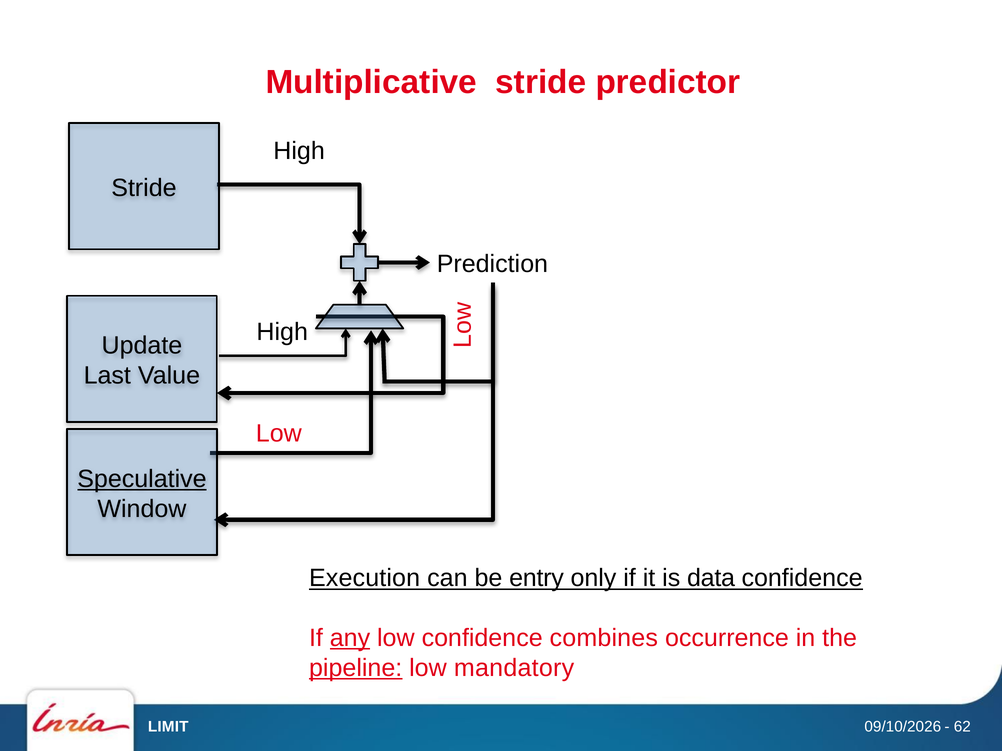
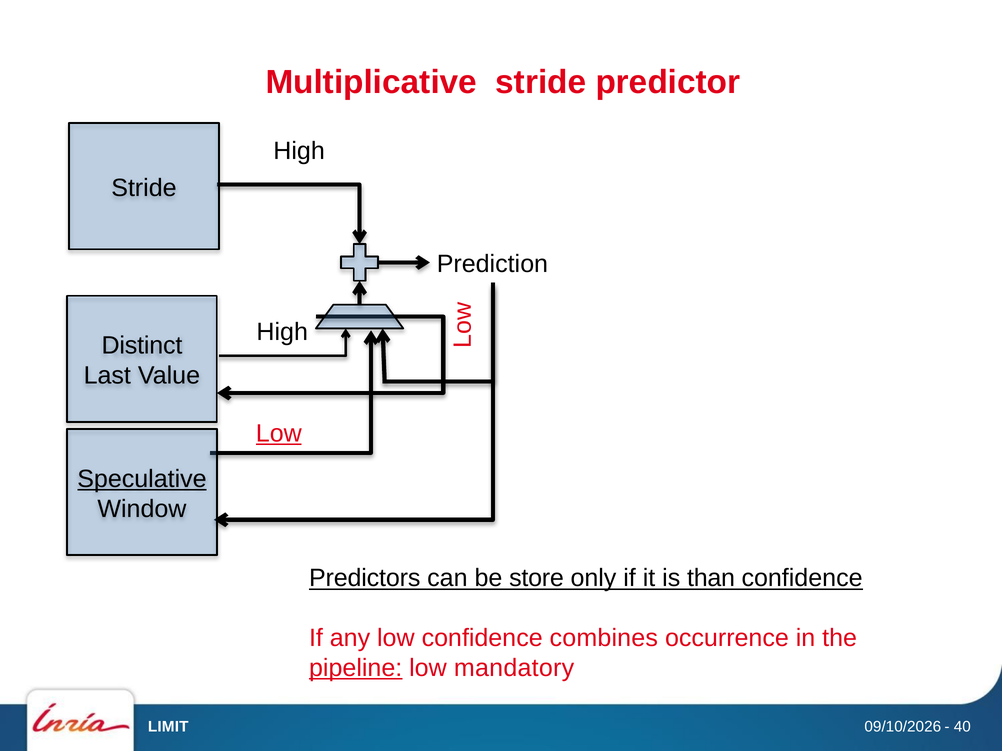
Update: Update -> Distinct (142, 346)
Low underline: none -> present (279, 434)
Execution: Execution -> Predictors (365, 578)
entry: entry -> store (537, 578)
data: data -> than (711, 578)
any underline: present -> none (350, 639)
62: 62 -> 40 (962, 727)
